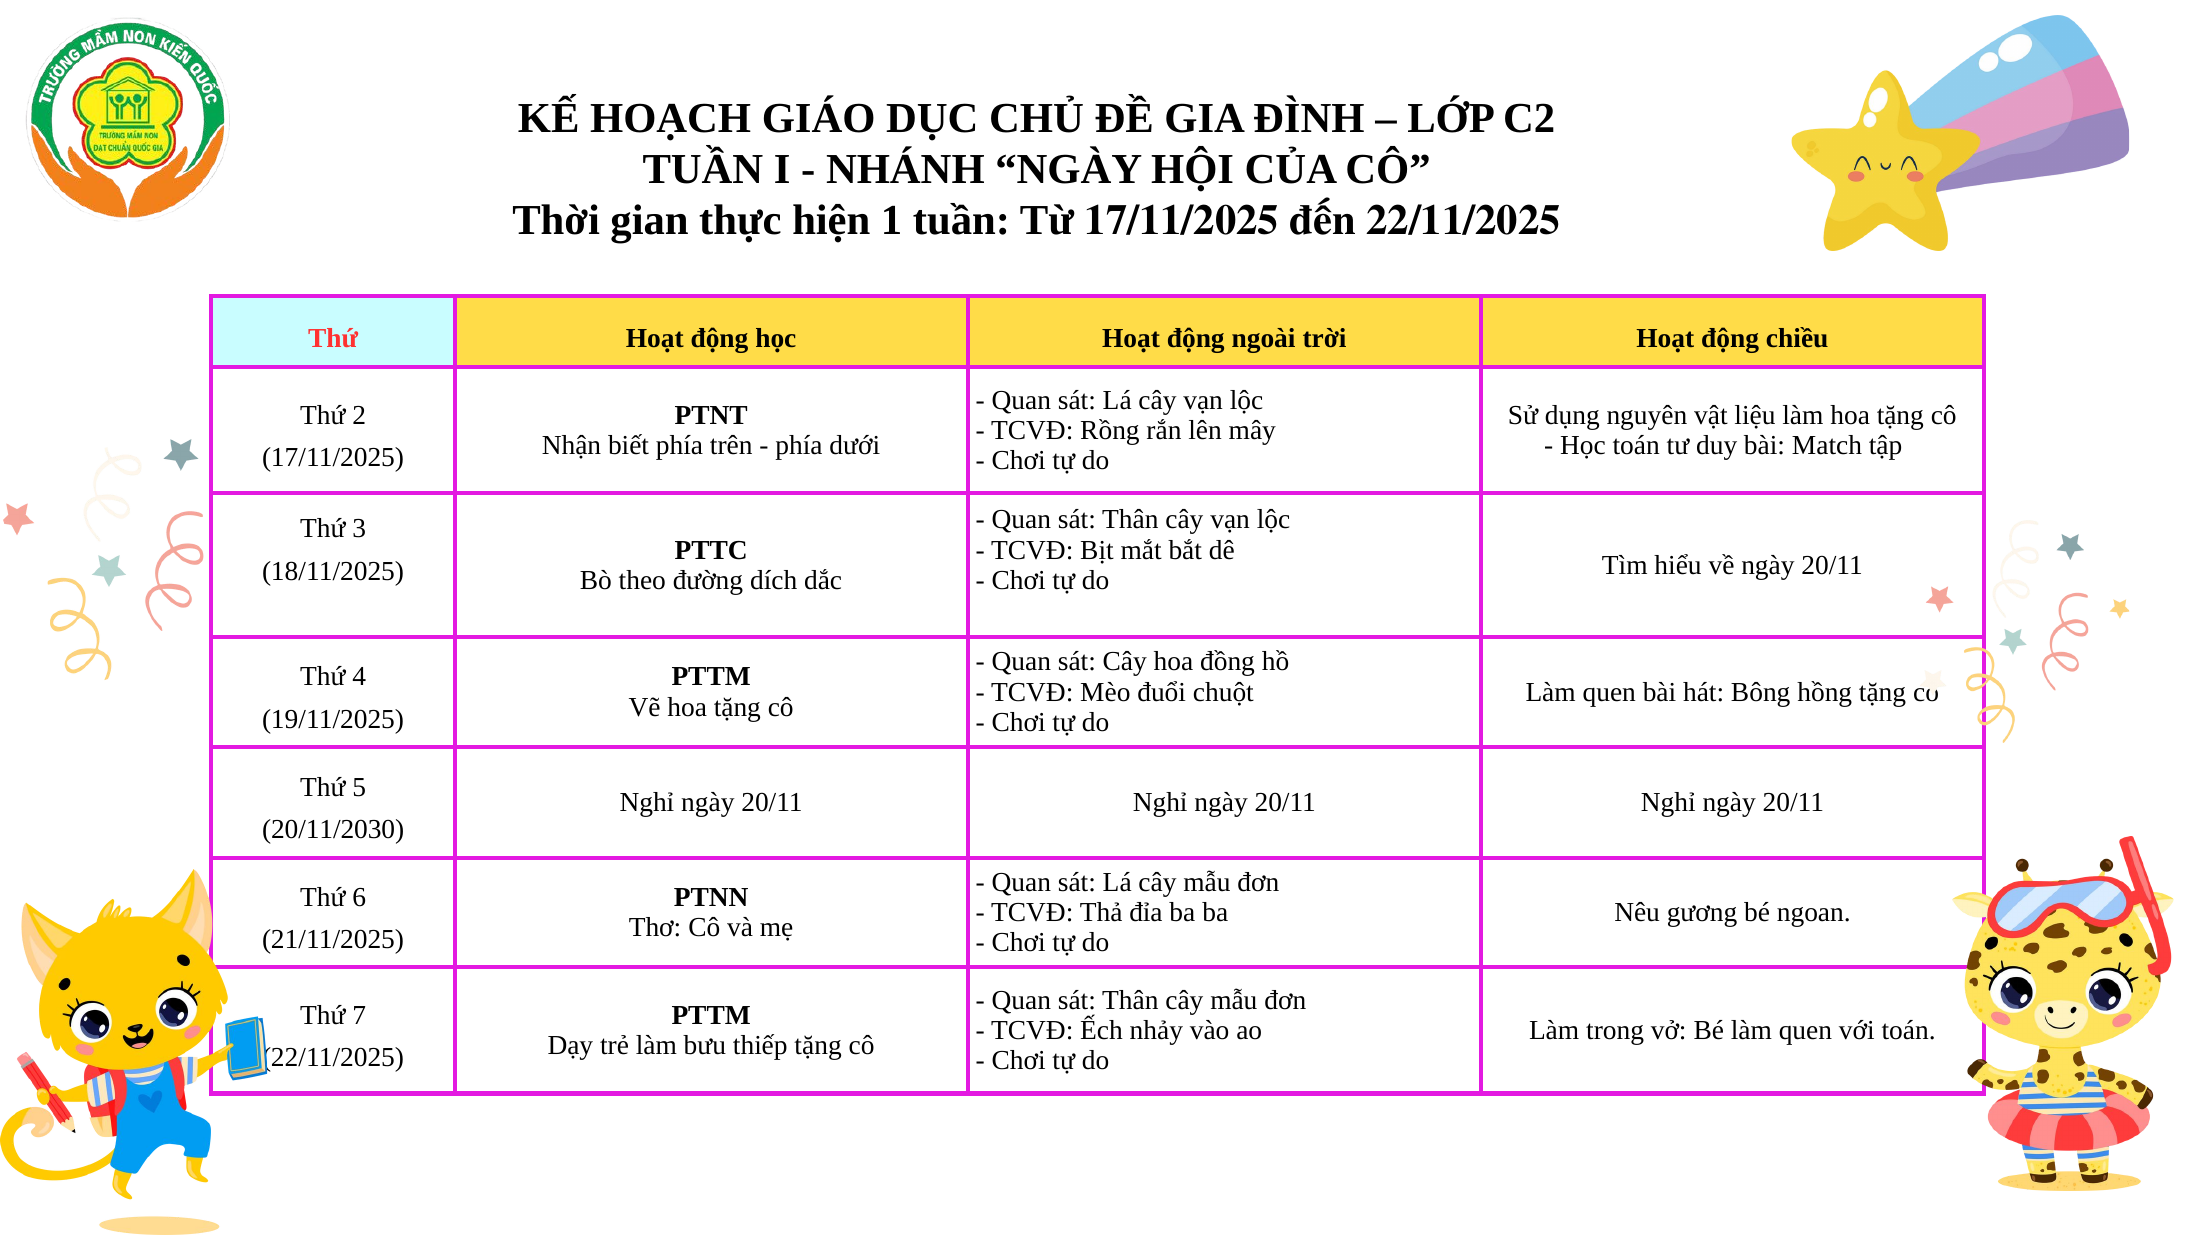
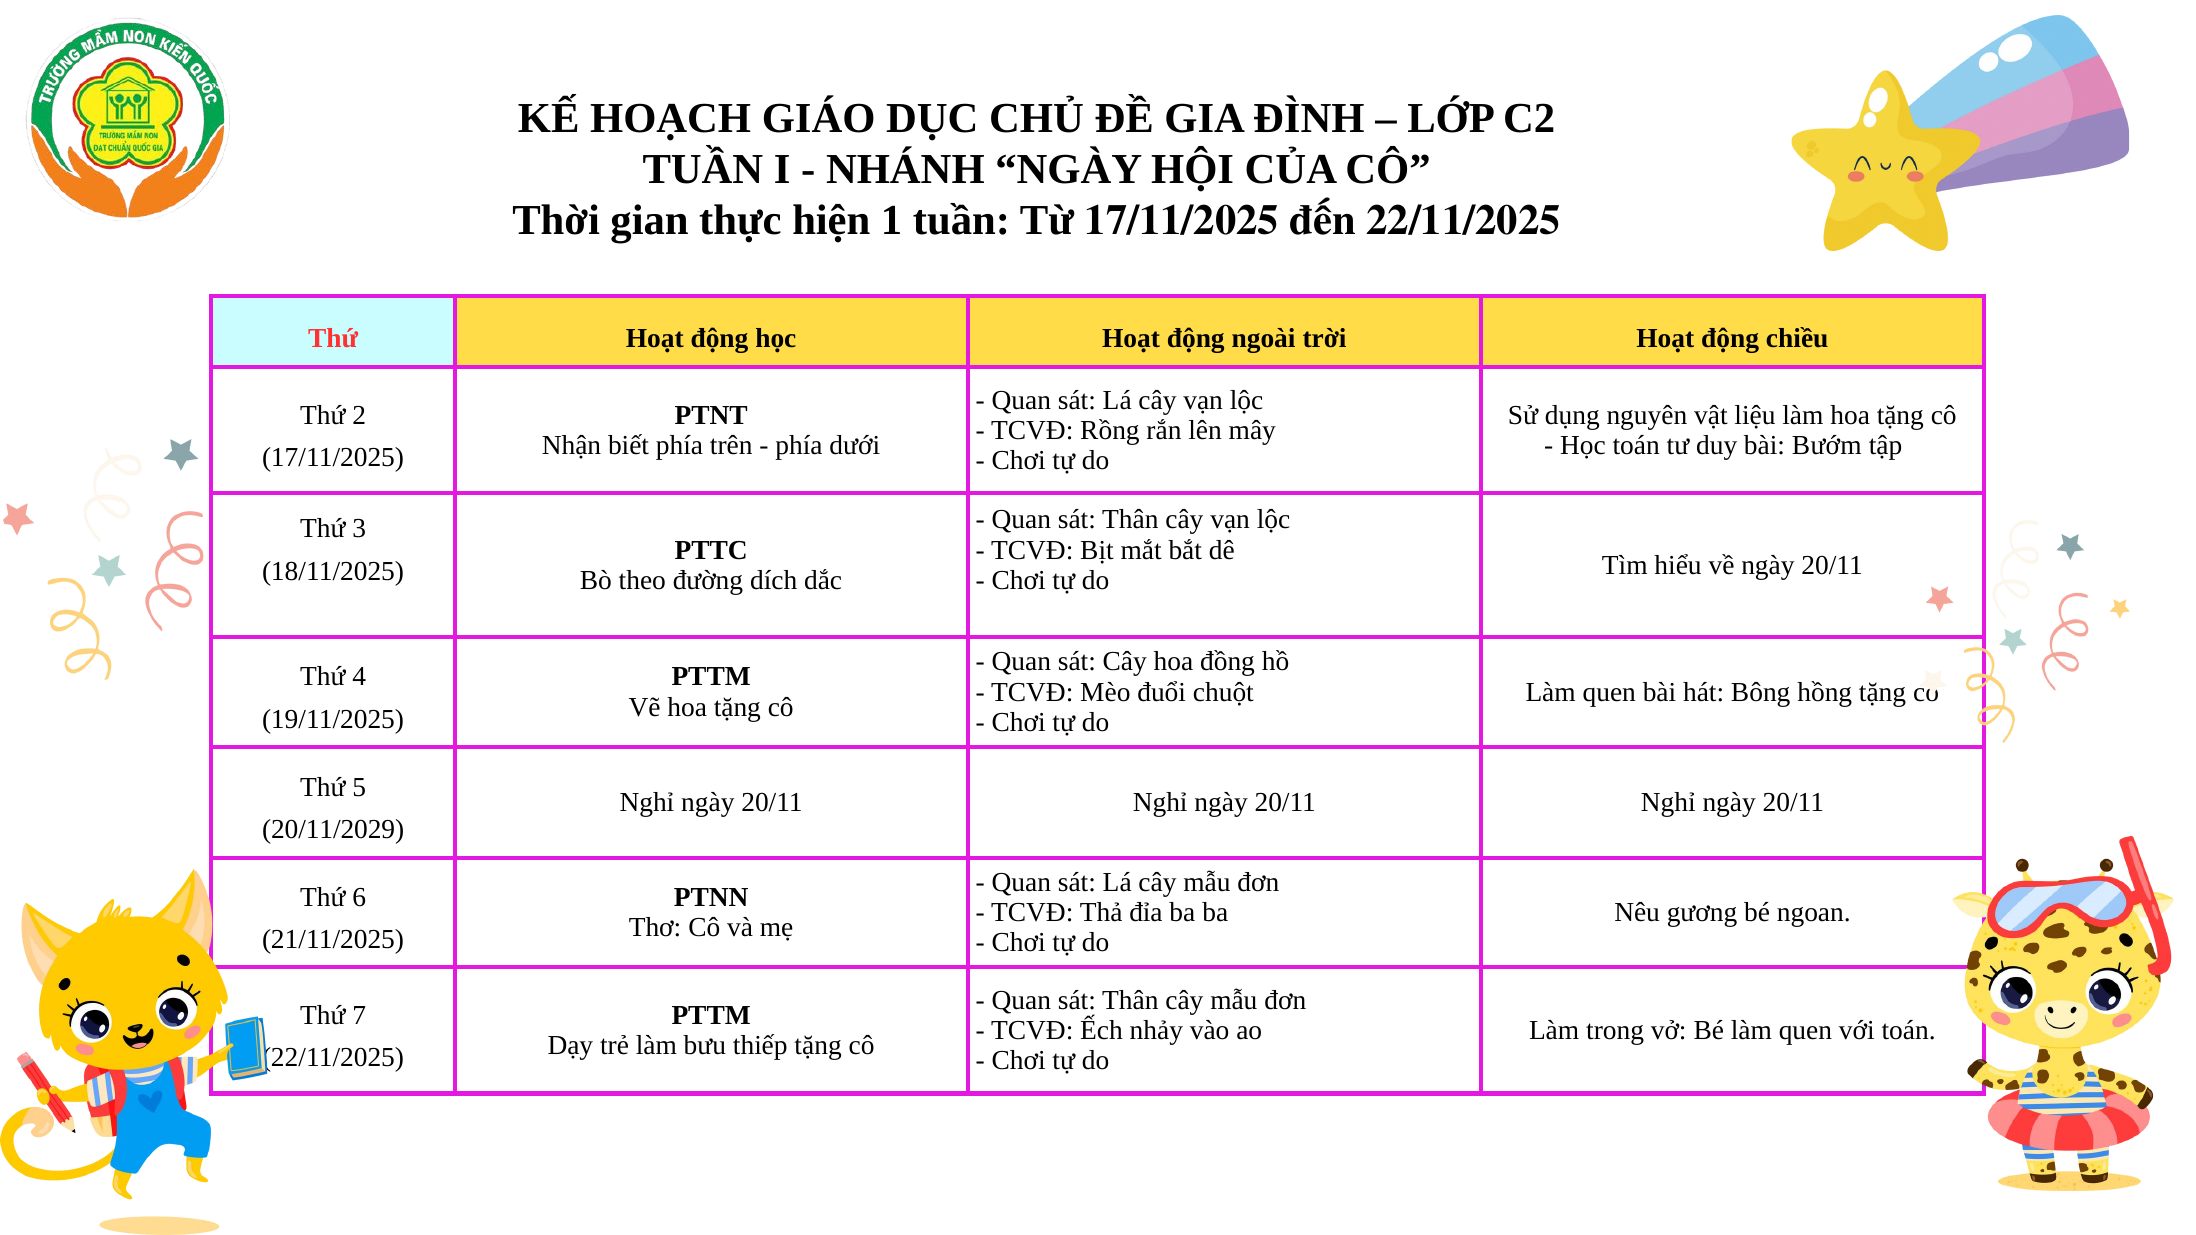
Match: Match -> Bướm (1827, 446)
20/11/2030: 20/11/2030 -> 20/11/2029 (333, 830)
